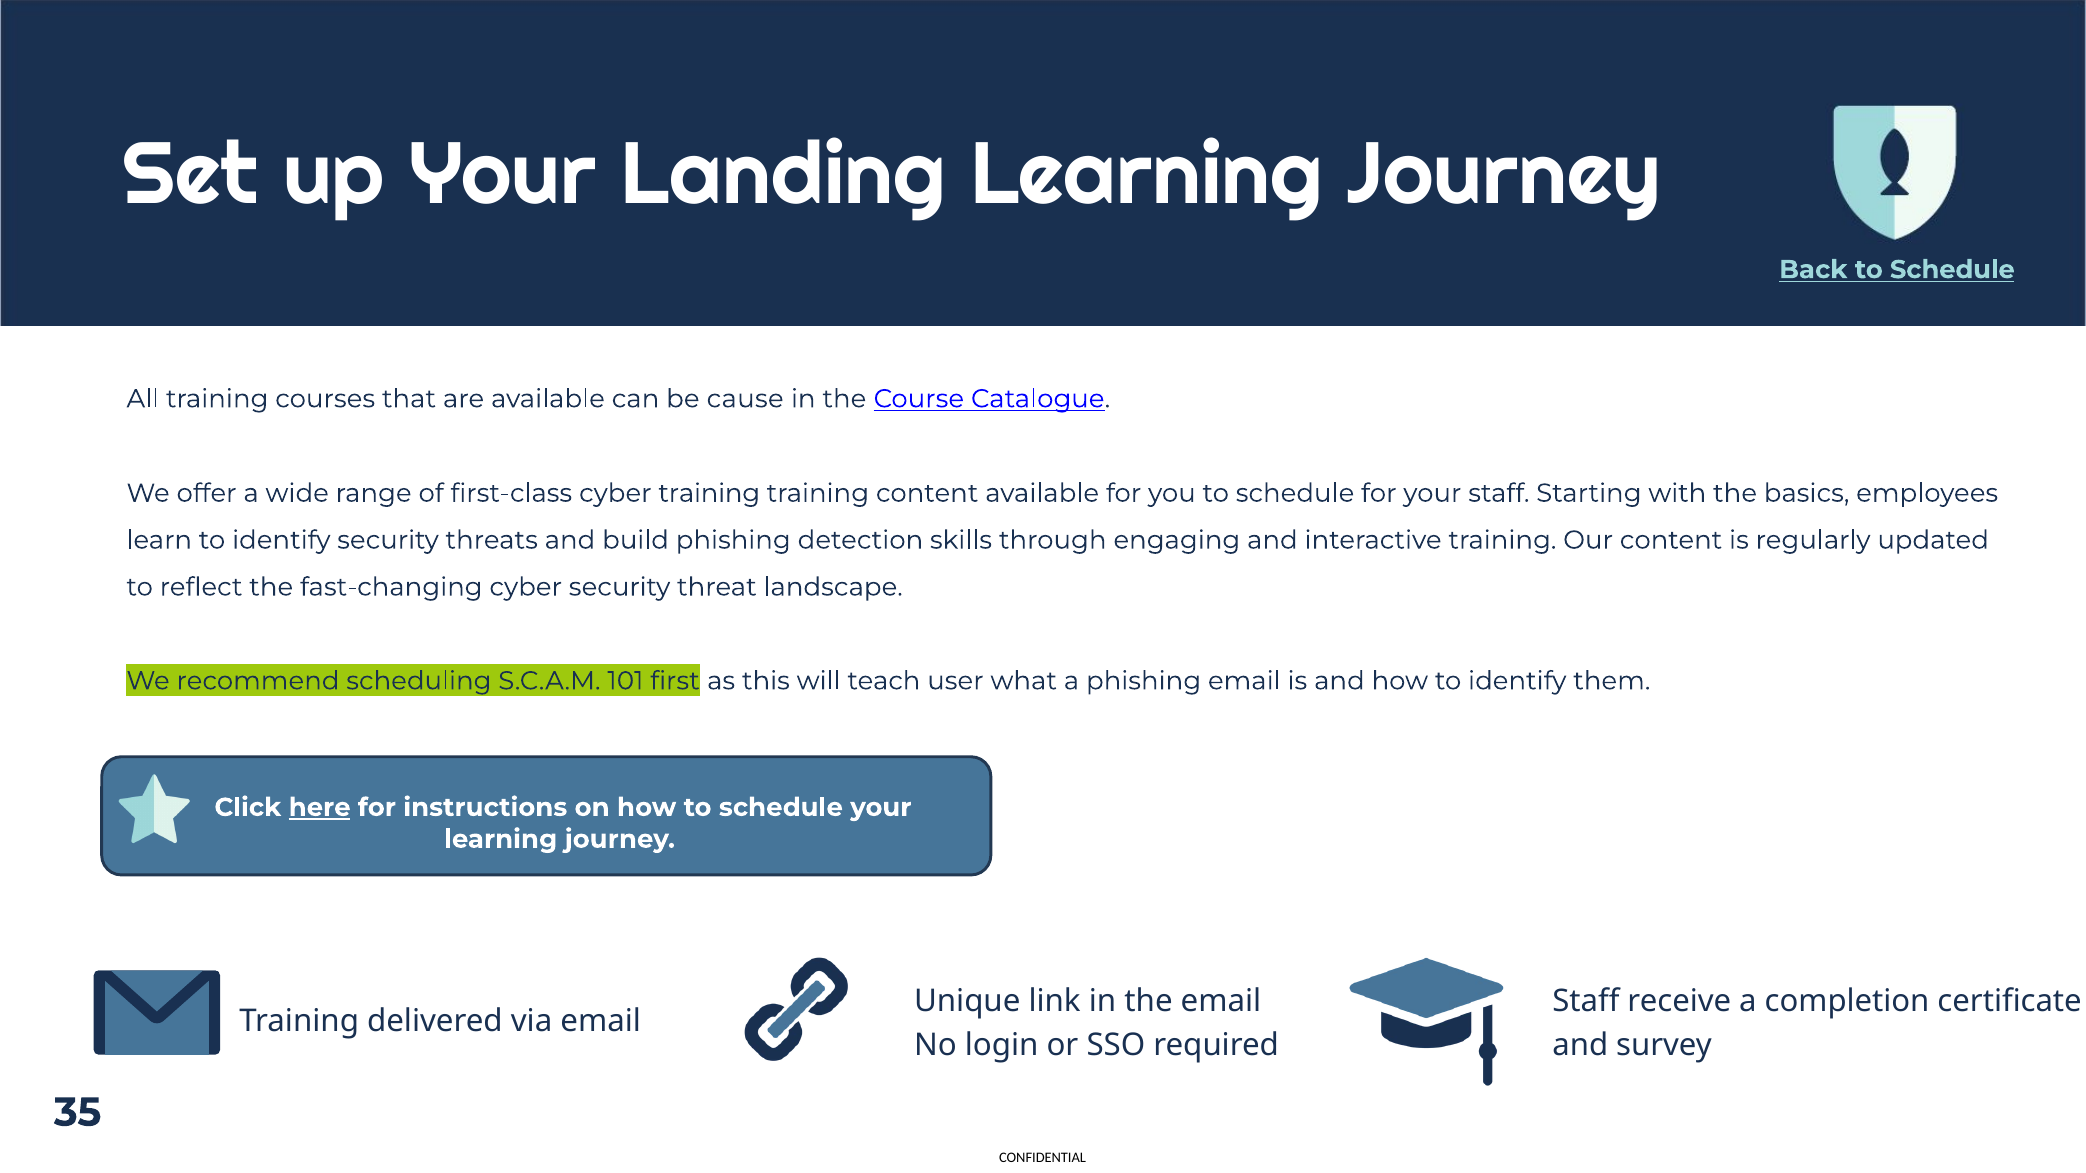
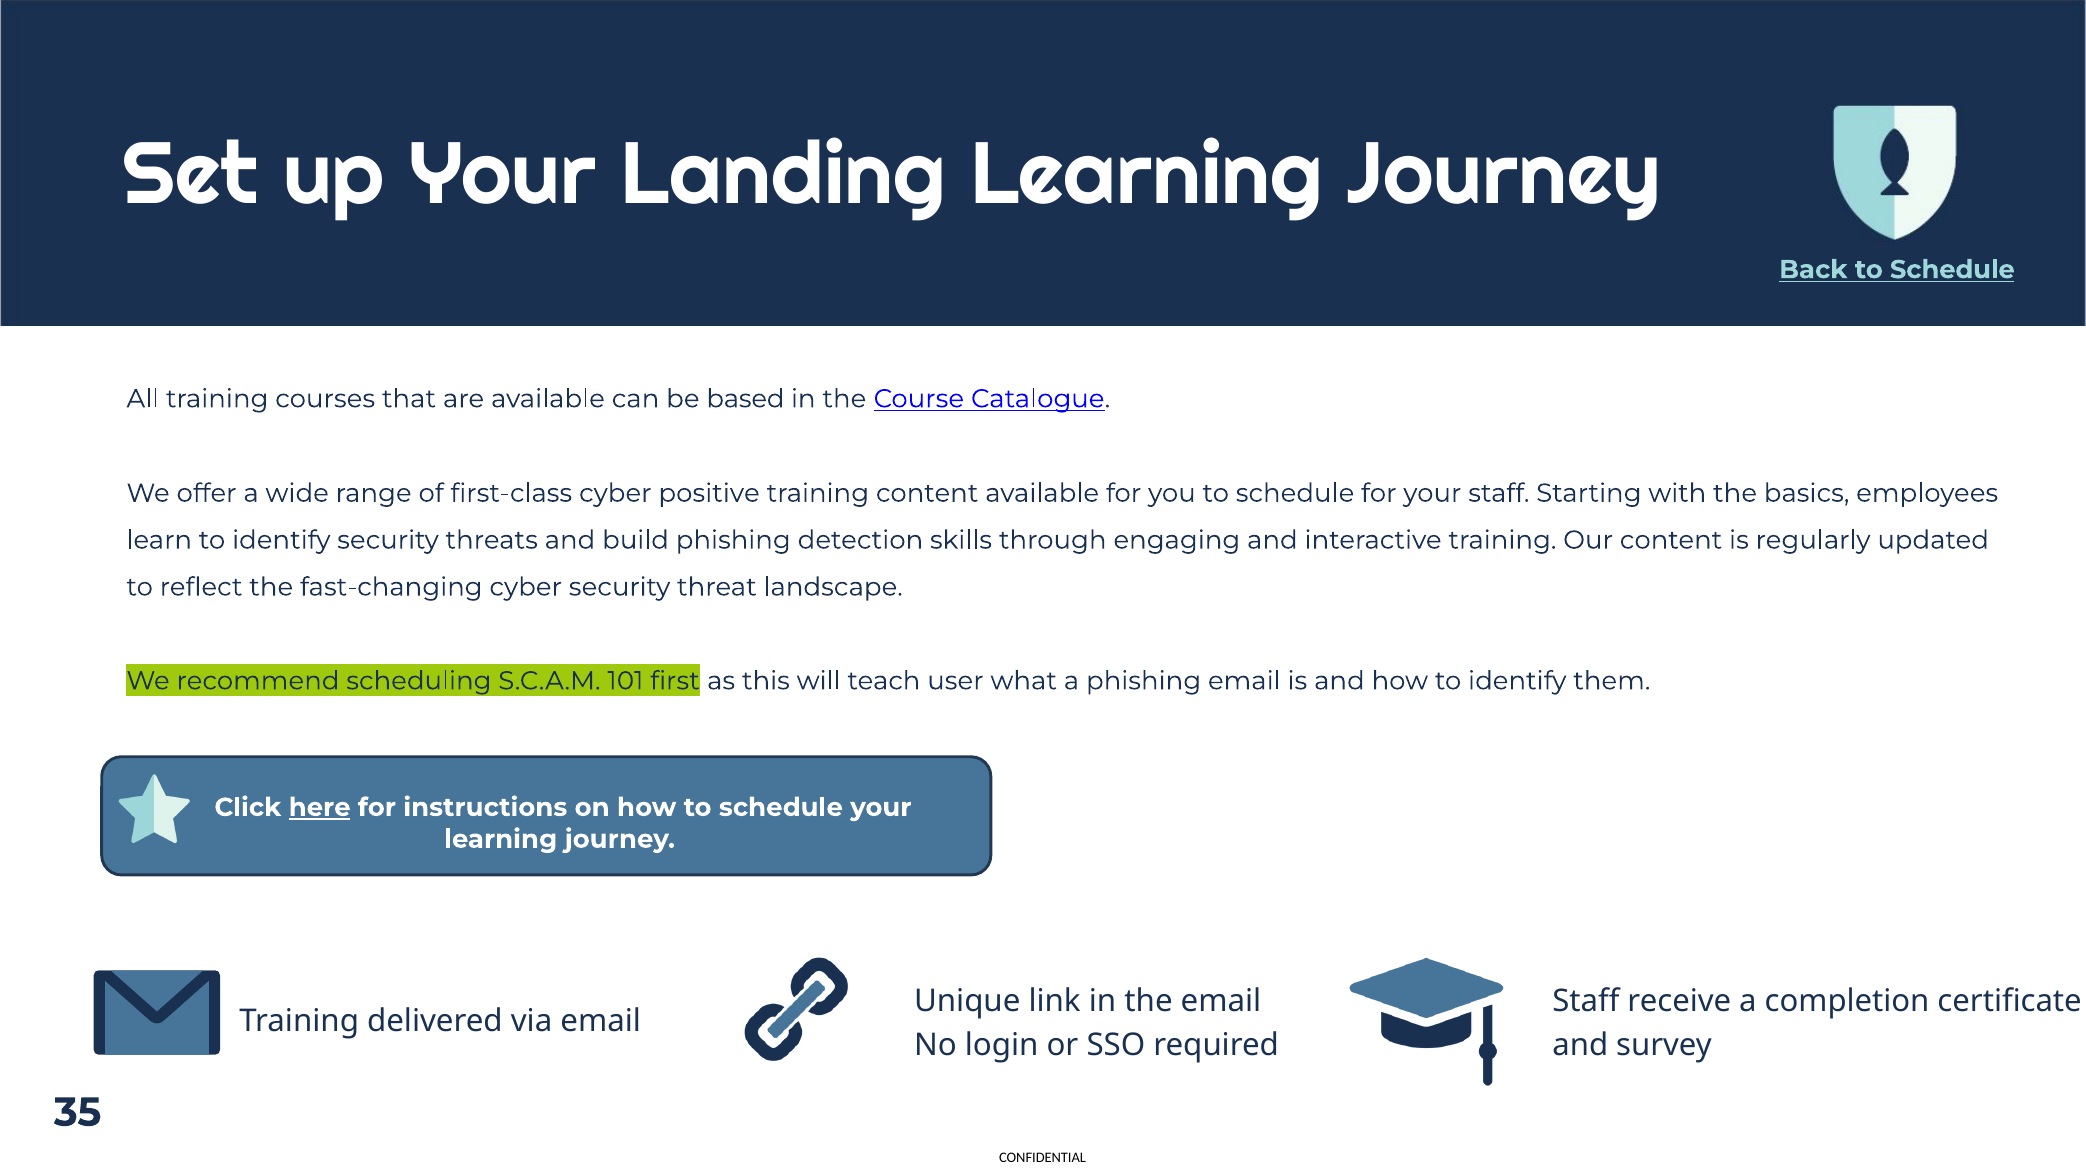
cause: cause -> based (745, 399)
cyber training: training -> positive (709, 493)
